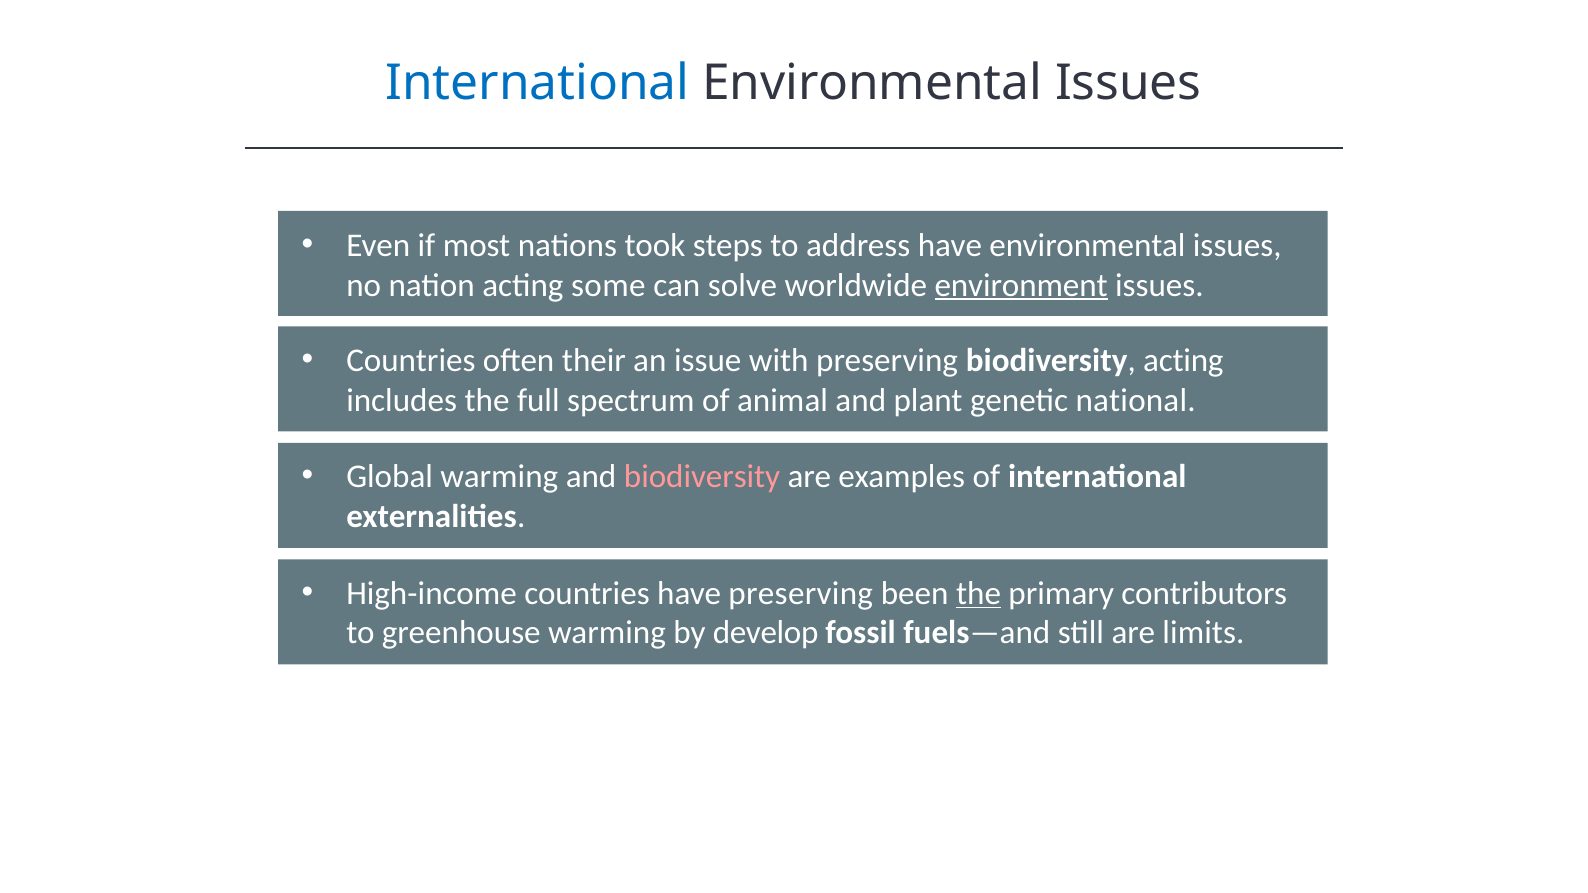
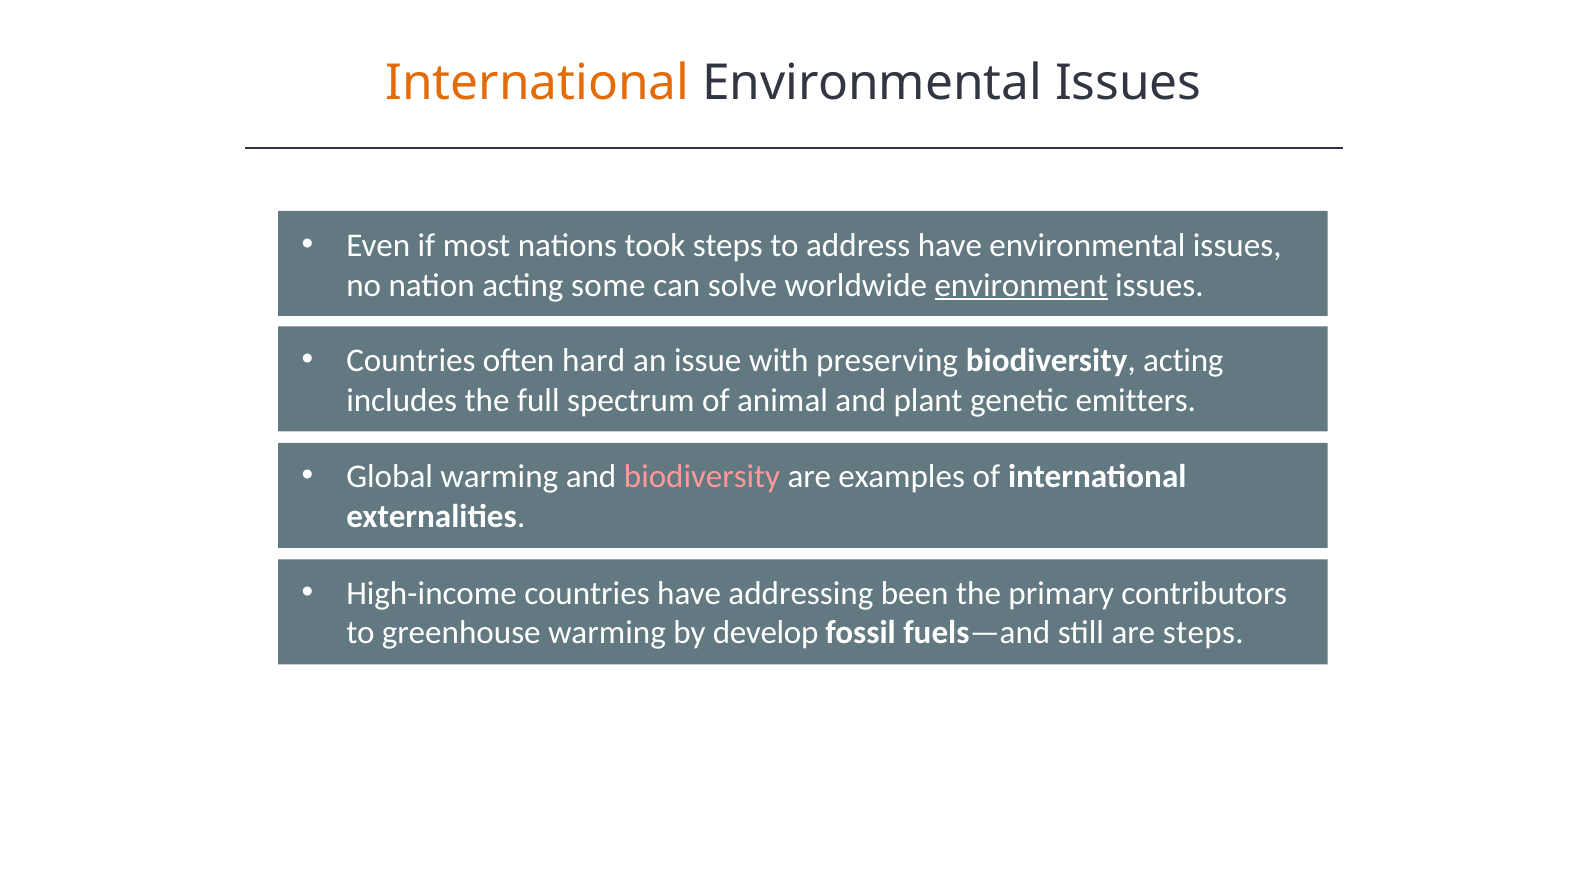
International colour: blue -> orange (537, 83)
their: their -> hard (594, 361)
national: national -> emitters (1136, 401)
have preserving: preserving -> addressing (801, 593)
the underline: present -> none (979, 593)
are limits: limits -> steps (1203, 633)
